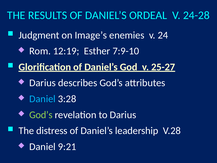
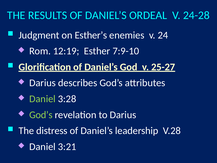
Image’s: Image’s -> Esther’s (91, 35)
Daniel colour: light blue -> light green (42, 99)
9:21: 9:21 -> 3:21 (67, 146)
